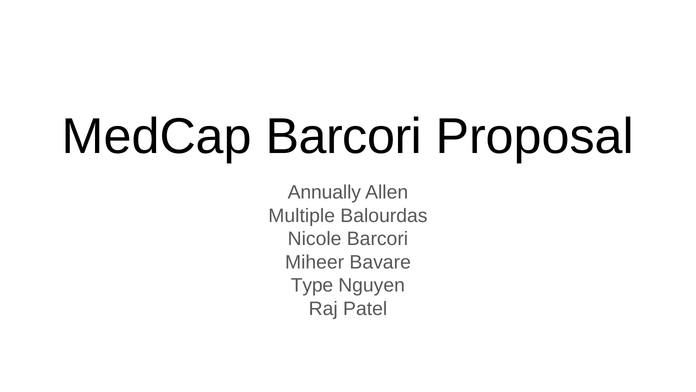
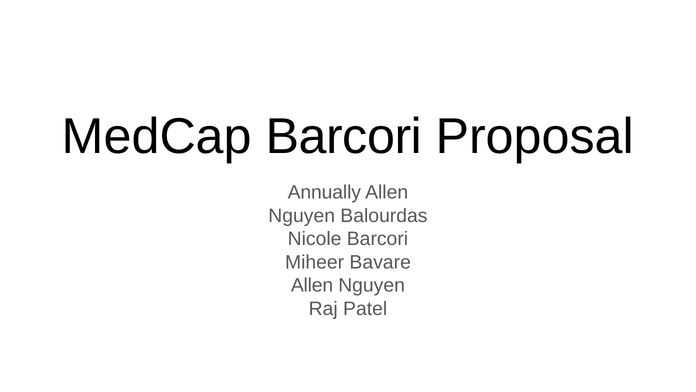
Multiple: Multiple -> Nguyen (302, 215)
Type: Type -> Allen (312, 285)
